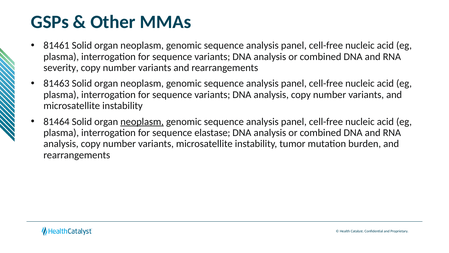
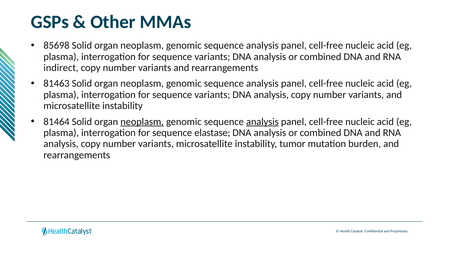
81461: 81461 -> 85698 (57, 45)
severity: severity -> indirect (61, 68)
analysis underline: none -> present (262, 121)
